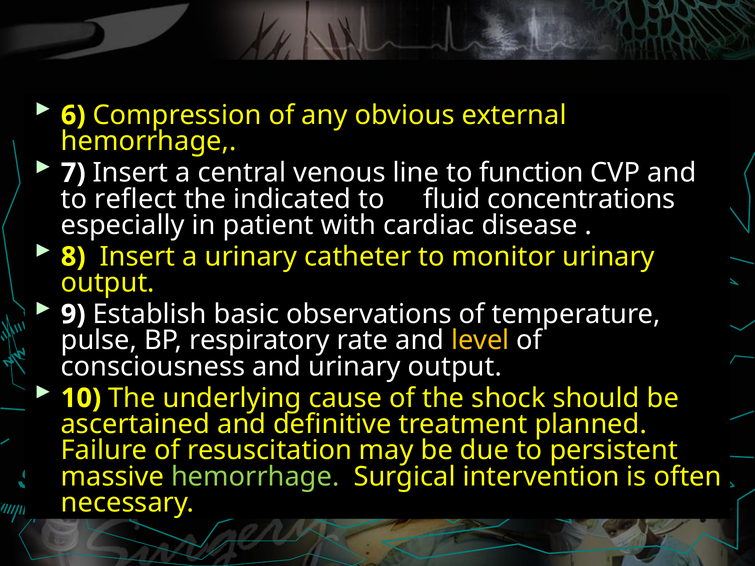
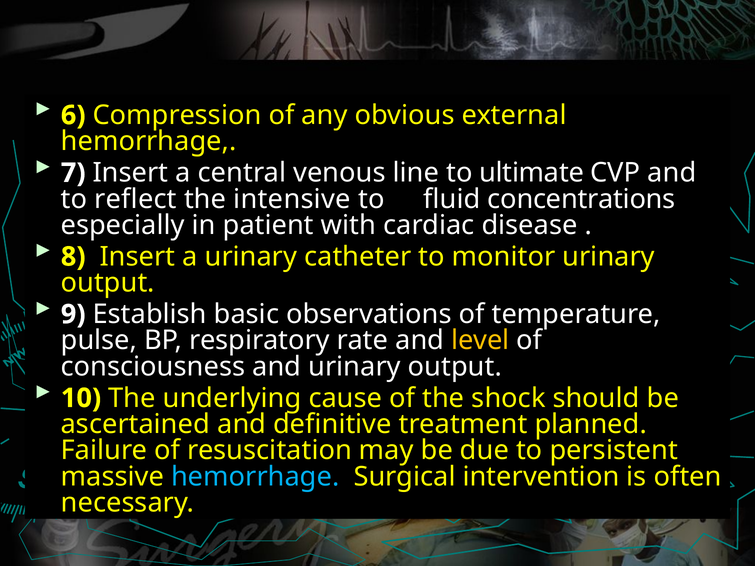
function: function -> ultimate (532, 173)
indicated: indicated -> intensive (292, 199)
hemorrhage colour: light green -> light blue (255, 477)
